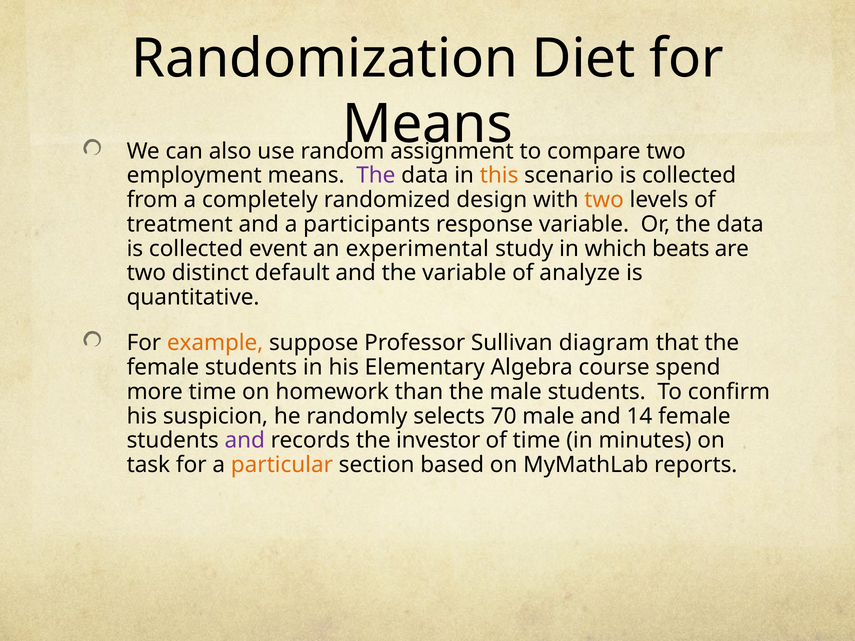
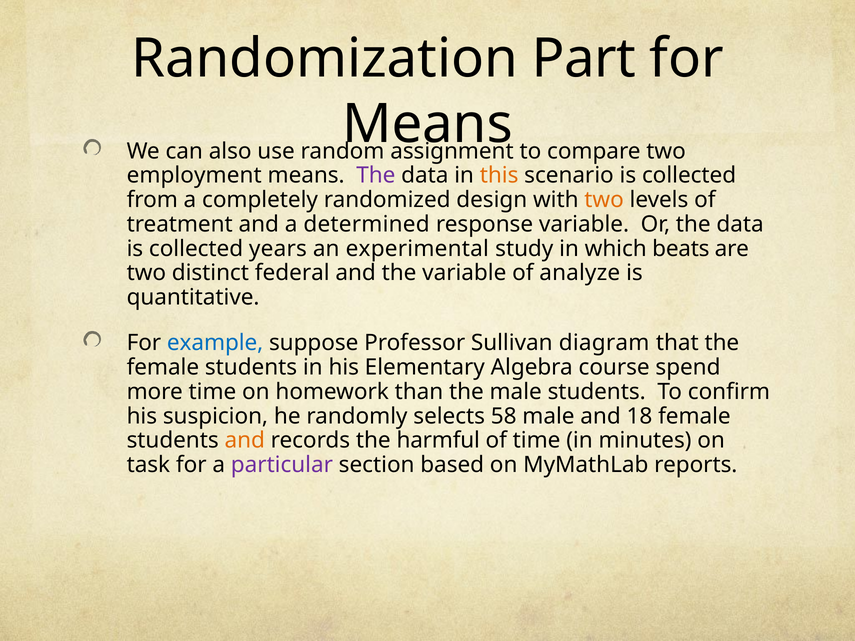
Diet: Diet -> Part (584, 59)
participants: participants -> determined (367, 224)
event: event -> years (278, 249)
default: default -> federal (292, 273)
example colour: orange -> blue (215, 343)
70: 70 -> 58 (504, 416)
14: 14 -> 18 (639, 416)
and colour: purple -> orange (245, 441)
investor: investor -> harmful (438, 441)
particular colour: orange -> purple (282, 465)
